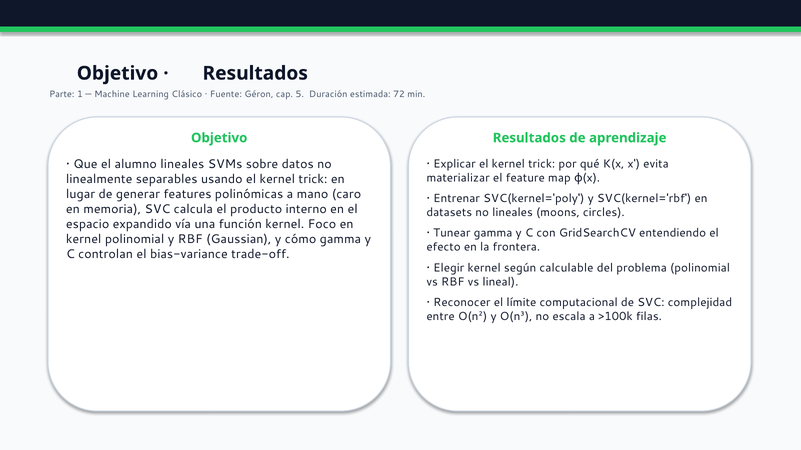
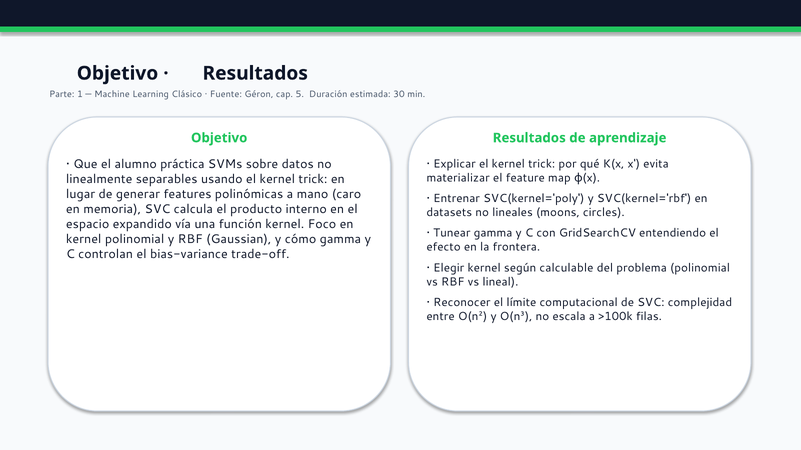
72: 72 -> 30 (399, 94)
alumno lineales: lineales -> práctica (182, 165)
